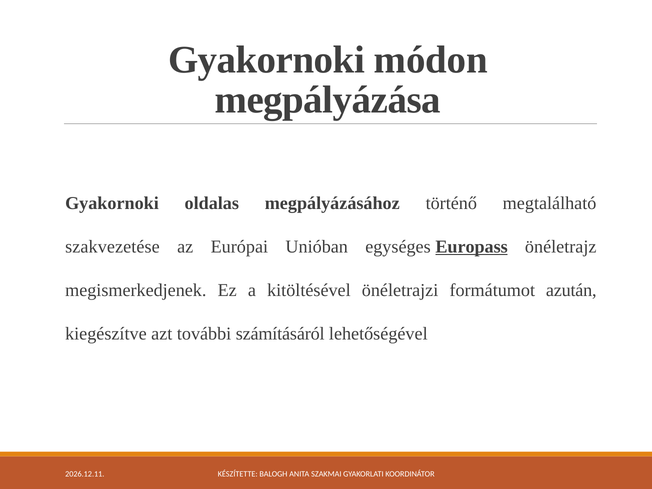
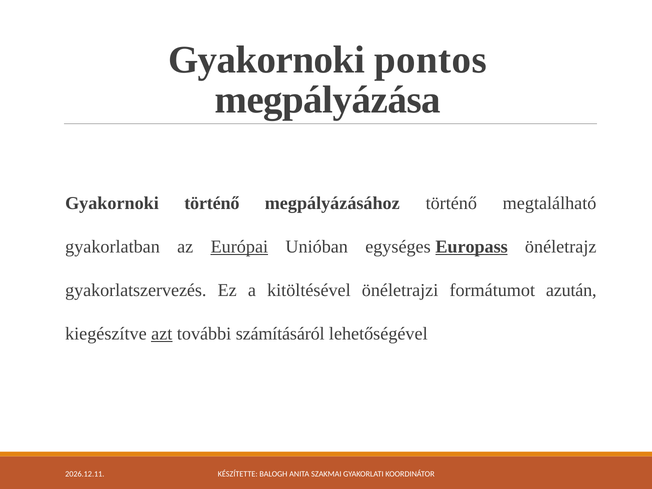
módon: módon -> pontos (431, 60)
Gyakornoki oldalas: oldalas -> történő (212, 203)
szakvezetése: szakvezetése -> gyakorlatban (113, 247)
Európai underline: none -> present (239, 247)
megismerkedjenek: megismerkedjenek -> gyakorlatszervezés (136, 290)
azt underline: none -> present (162, 334)
